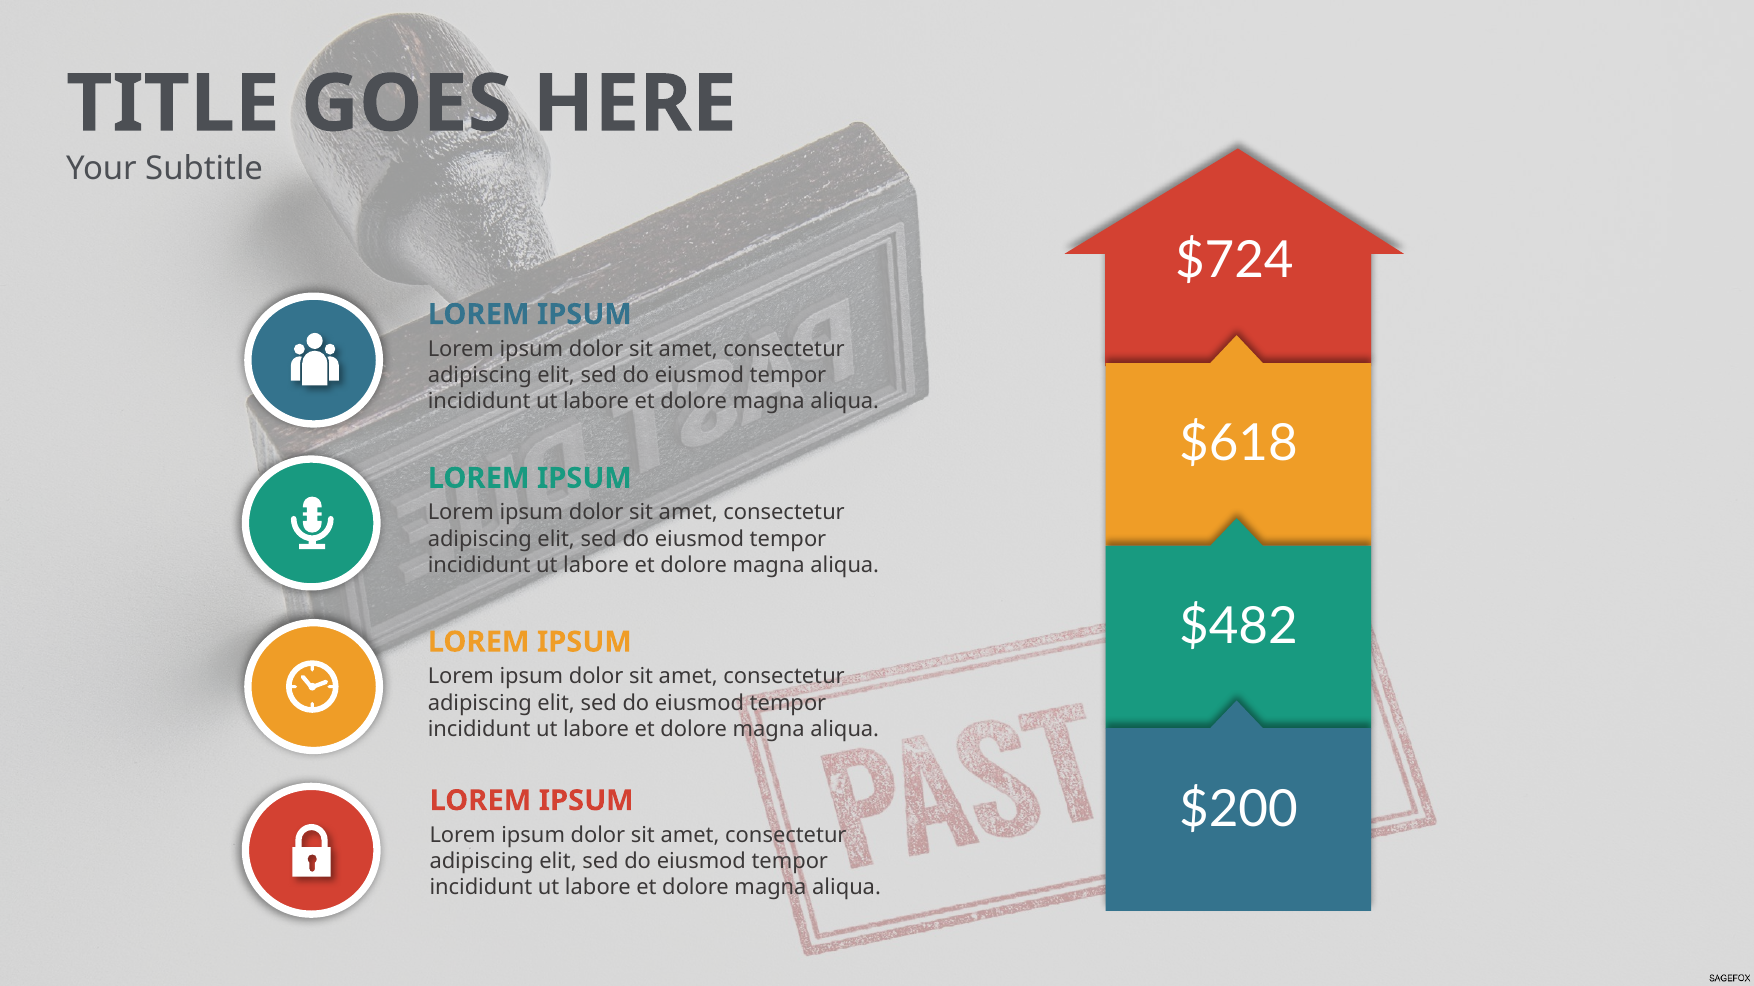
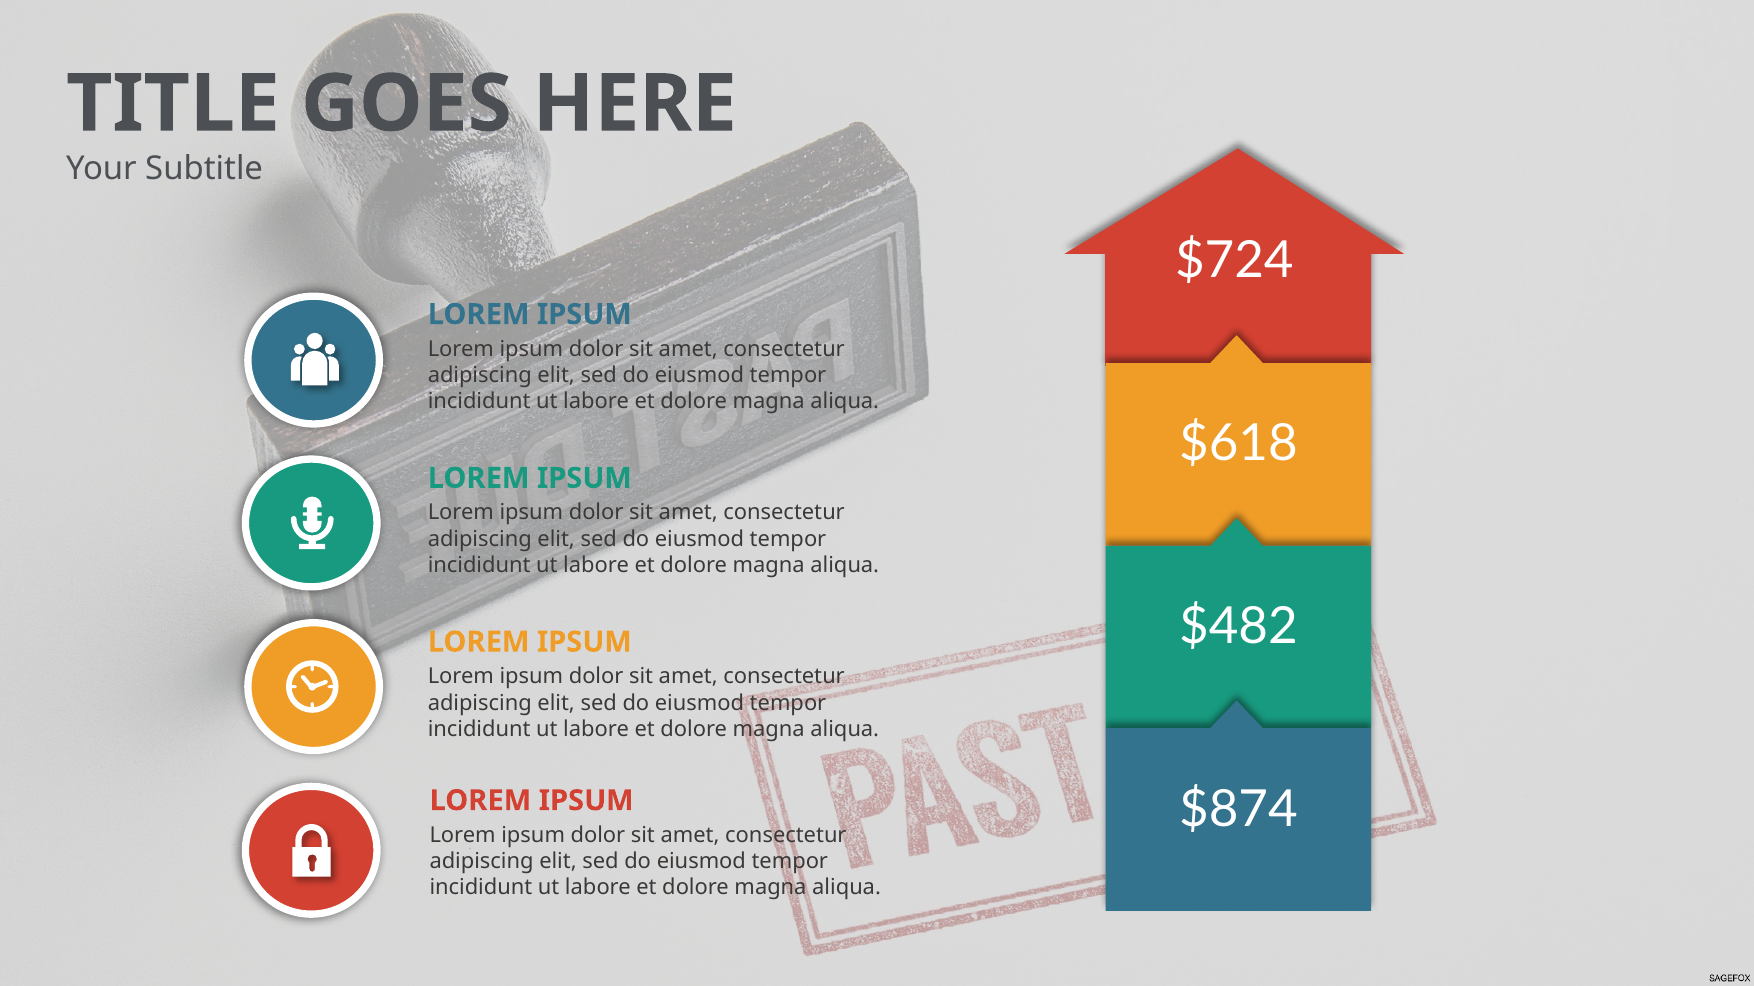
$200: $200 -> $874 (1238, 810)
